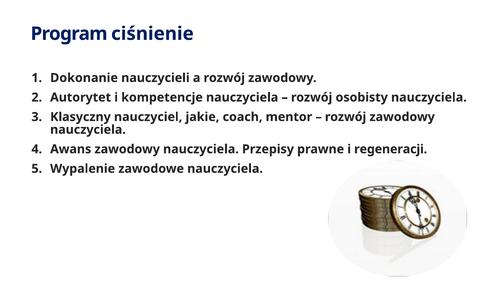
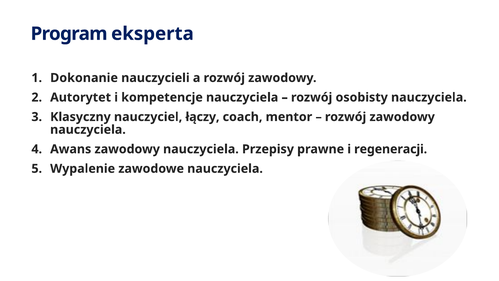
ciśnienie: ciśnienie -> eksperta (152, 34)
jakie: jakie -> łączy (202, 117)
